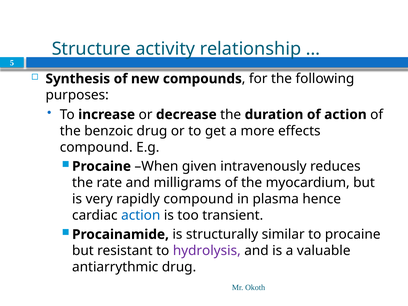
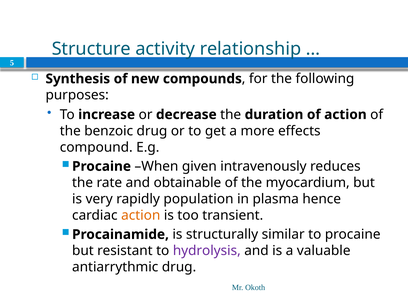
milligrams: milligrams -> obtainable (187, 183)
rapidly compound: compound -> population (198, 199)
action colour: blue -> orange (141, 215)
